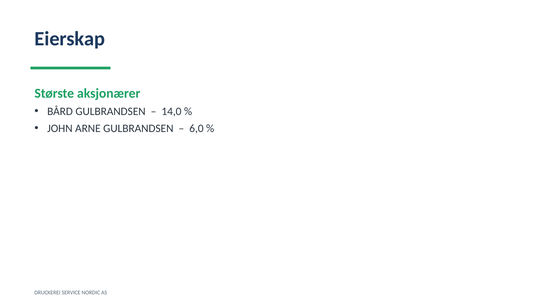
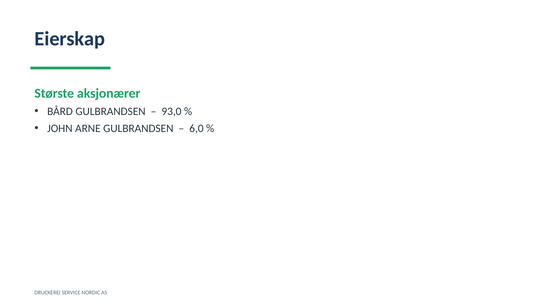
14,0: 14,0 -> 93,0 (171, 111)
